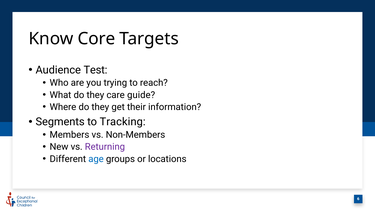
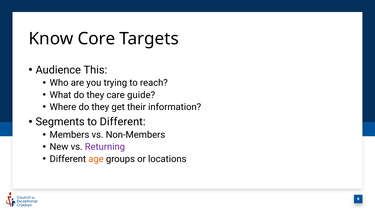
Test: Test -> This (95, 70)
to Tracking: Tracking -> Different (123, 122)
age colour: blue -> orange (96, 159)
